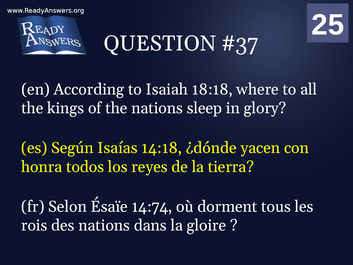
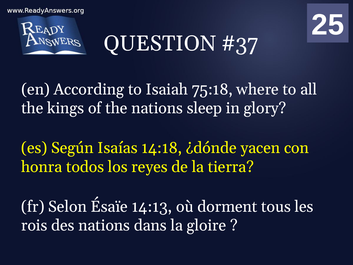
18:18: 18:18 -> 75:18 (212, 89)
14:74: 14:74 -> 14:13 (152, 206)
